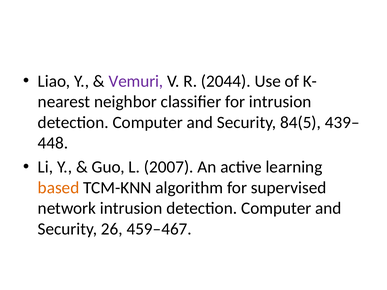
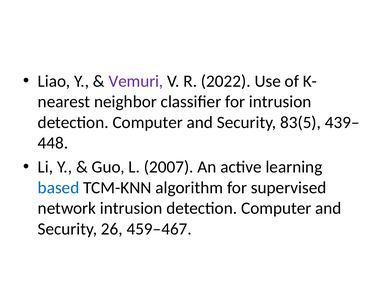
2044: 2044 -> 2022 (226, 81)
84(5: 84(5 -> 83(5 (301, 122)
based colour: orange -> blue (59, 188)
